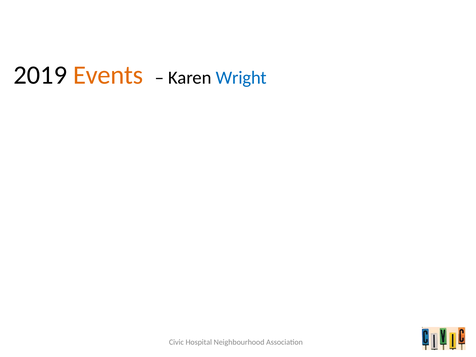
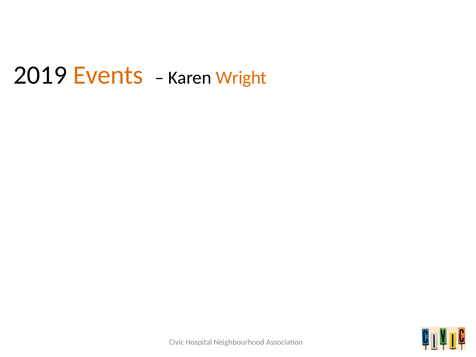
Wright colour: blue -> orange (241, 78)
